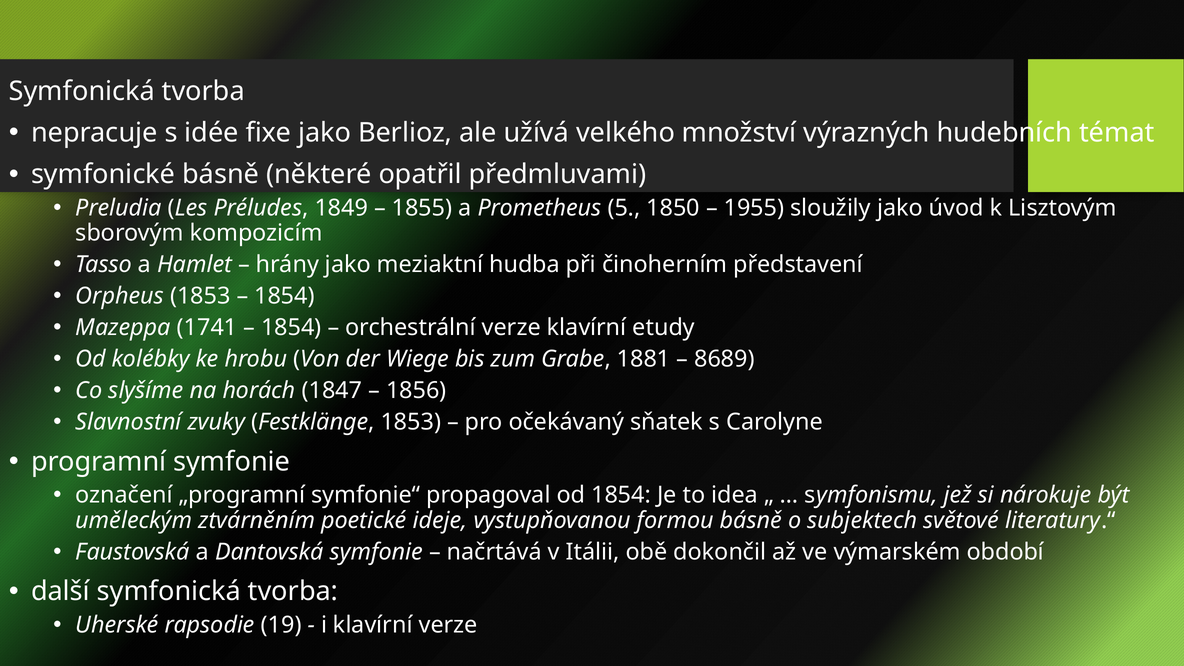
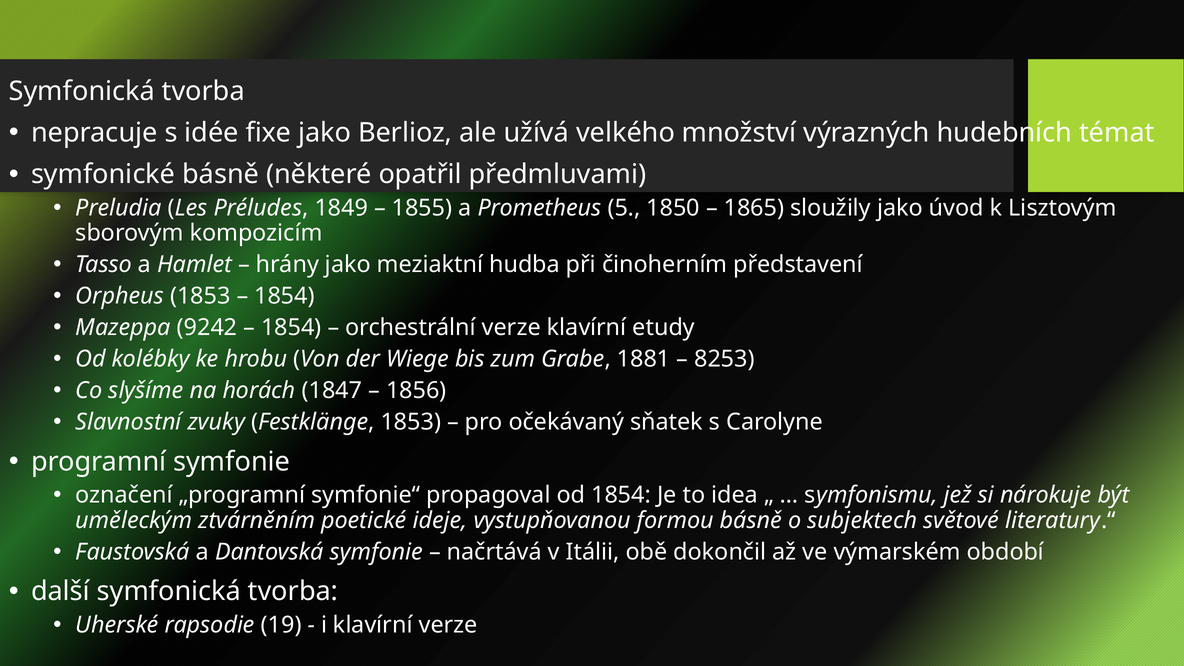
1955: 1955 -> 1865 (754, 208)
1741: 1741 -> 9242 (207, 328)
8689: 8689 -> 8253 (724, 359)
